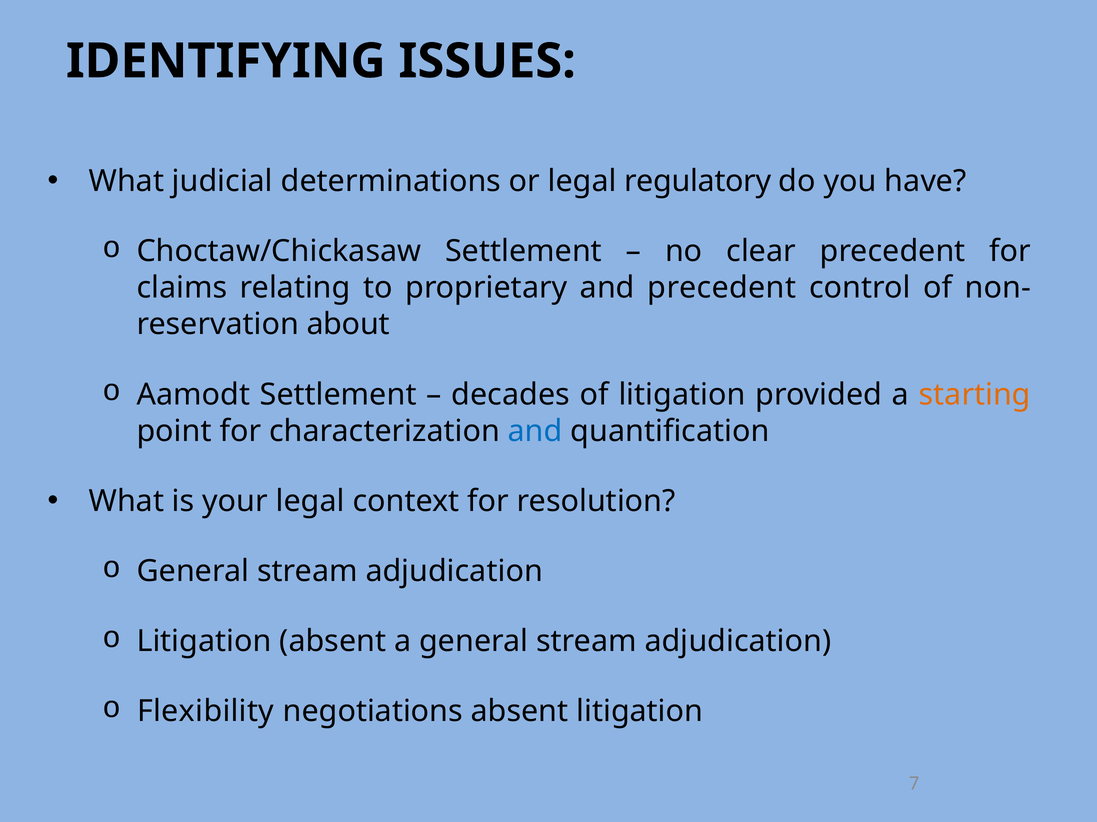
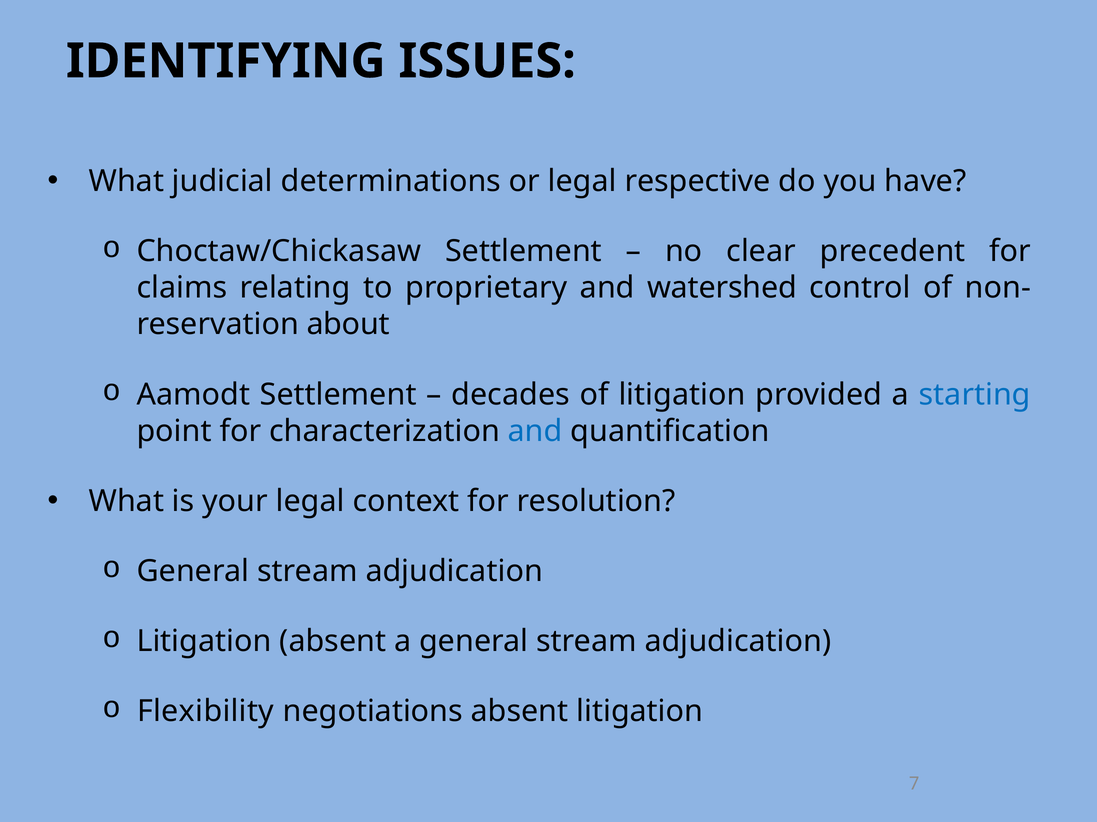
regulatory: regulatory -> respective (698, 181)
and precedent: precedent -> watershed (722, 288)
starting colour: orange -> blue (975, 395)
